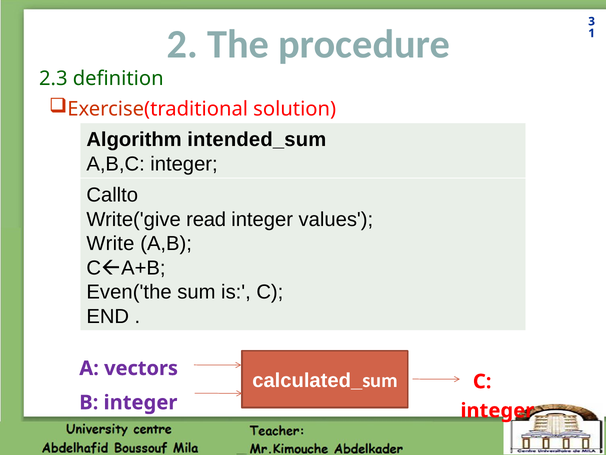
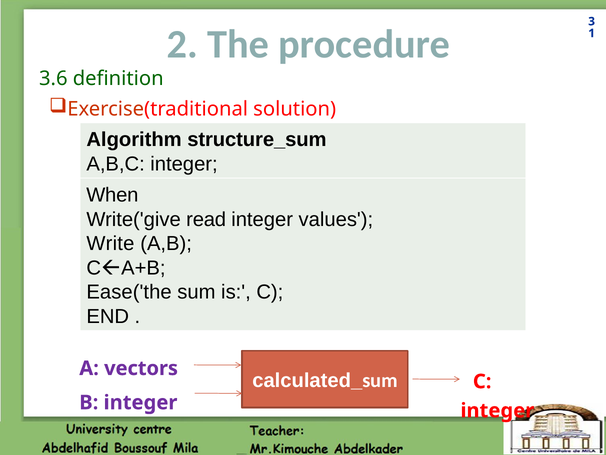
2.3: 2.3 -> 3.6 (53, 78)
intended_sum: intended_sum -> structure_sum (257, 140)
Callto: Callto -> When (112, 195)
Even('the: Even('the -> Ease('the (129, 292)
